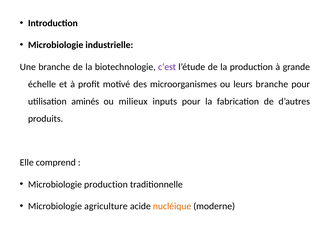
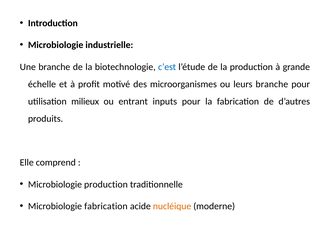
c’est colour: purple -> blue (167, 67)
aminés: aminés -> milieux (85, 102)
milieux: milieux -> entrant (133, 102)
Microbiologie agriculture: agriculture -> fabrication (106, 207)
